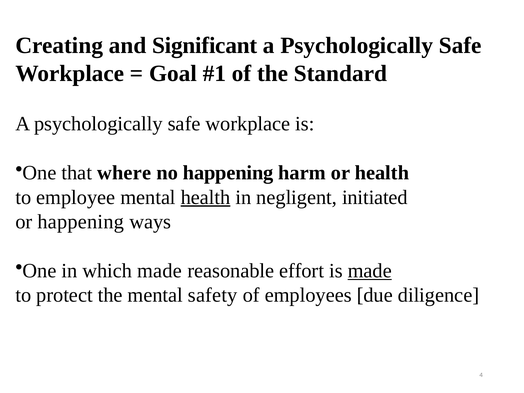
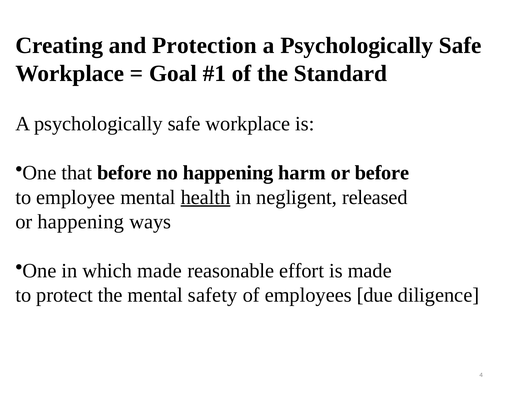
Significant: Significant -> Protection (205, 45)
that where: where -> before (124, 173)
or health: health -> before (382, 173)
initiated: initiated -> released (375, 197)
made underline: present -> none (370, 271)
